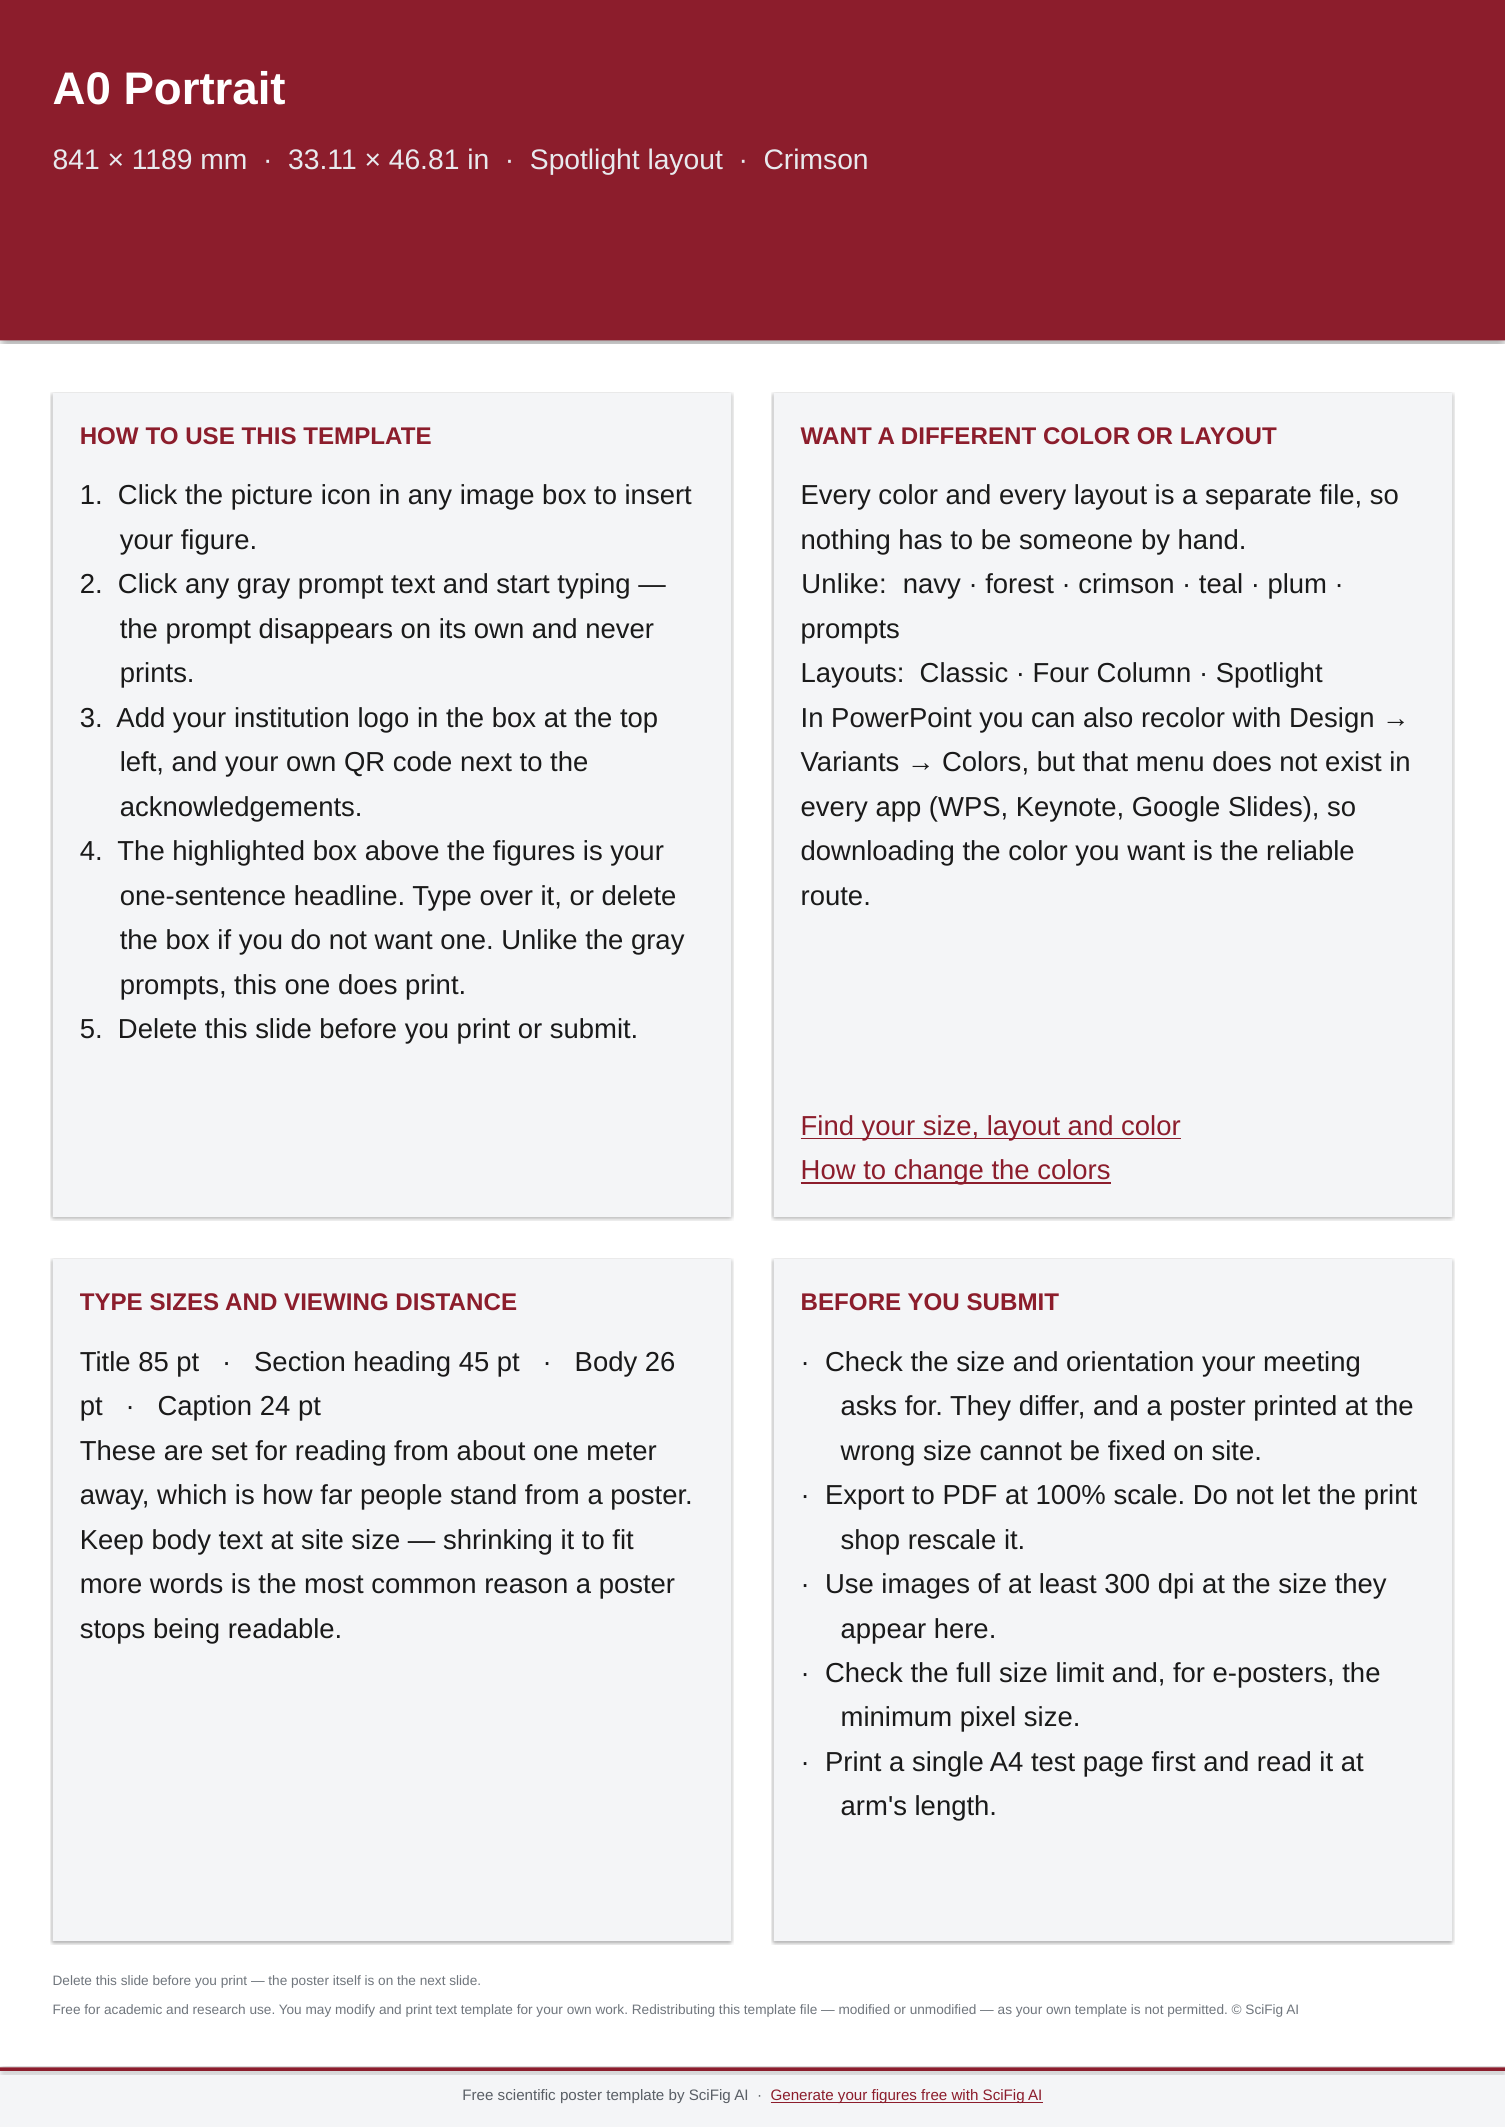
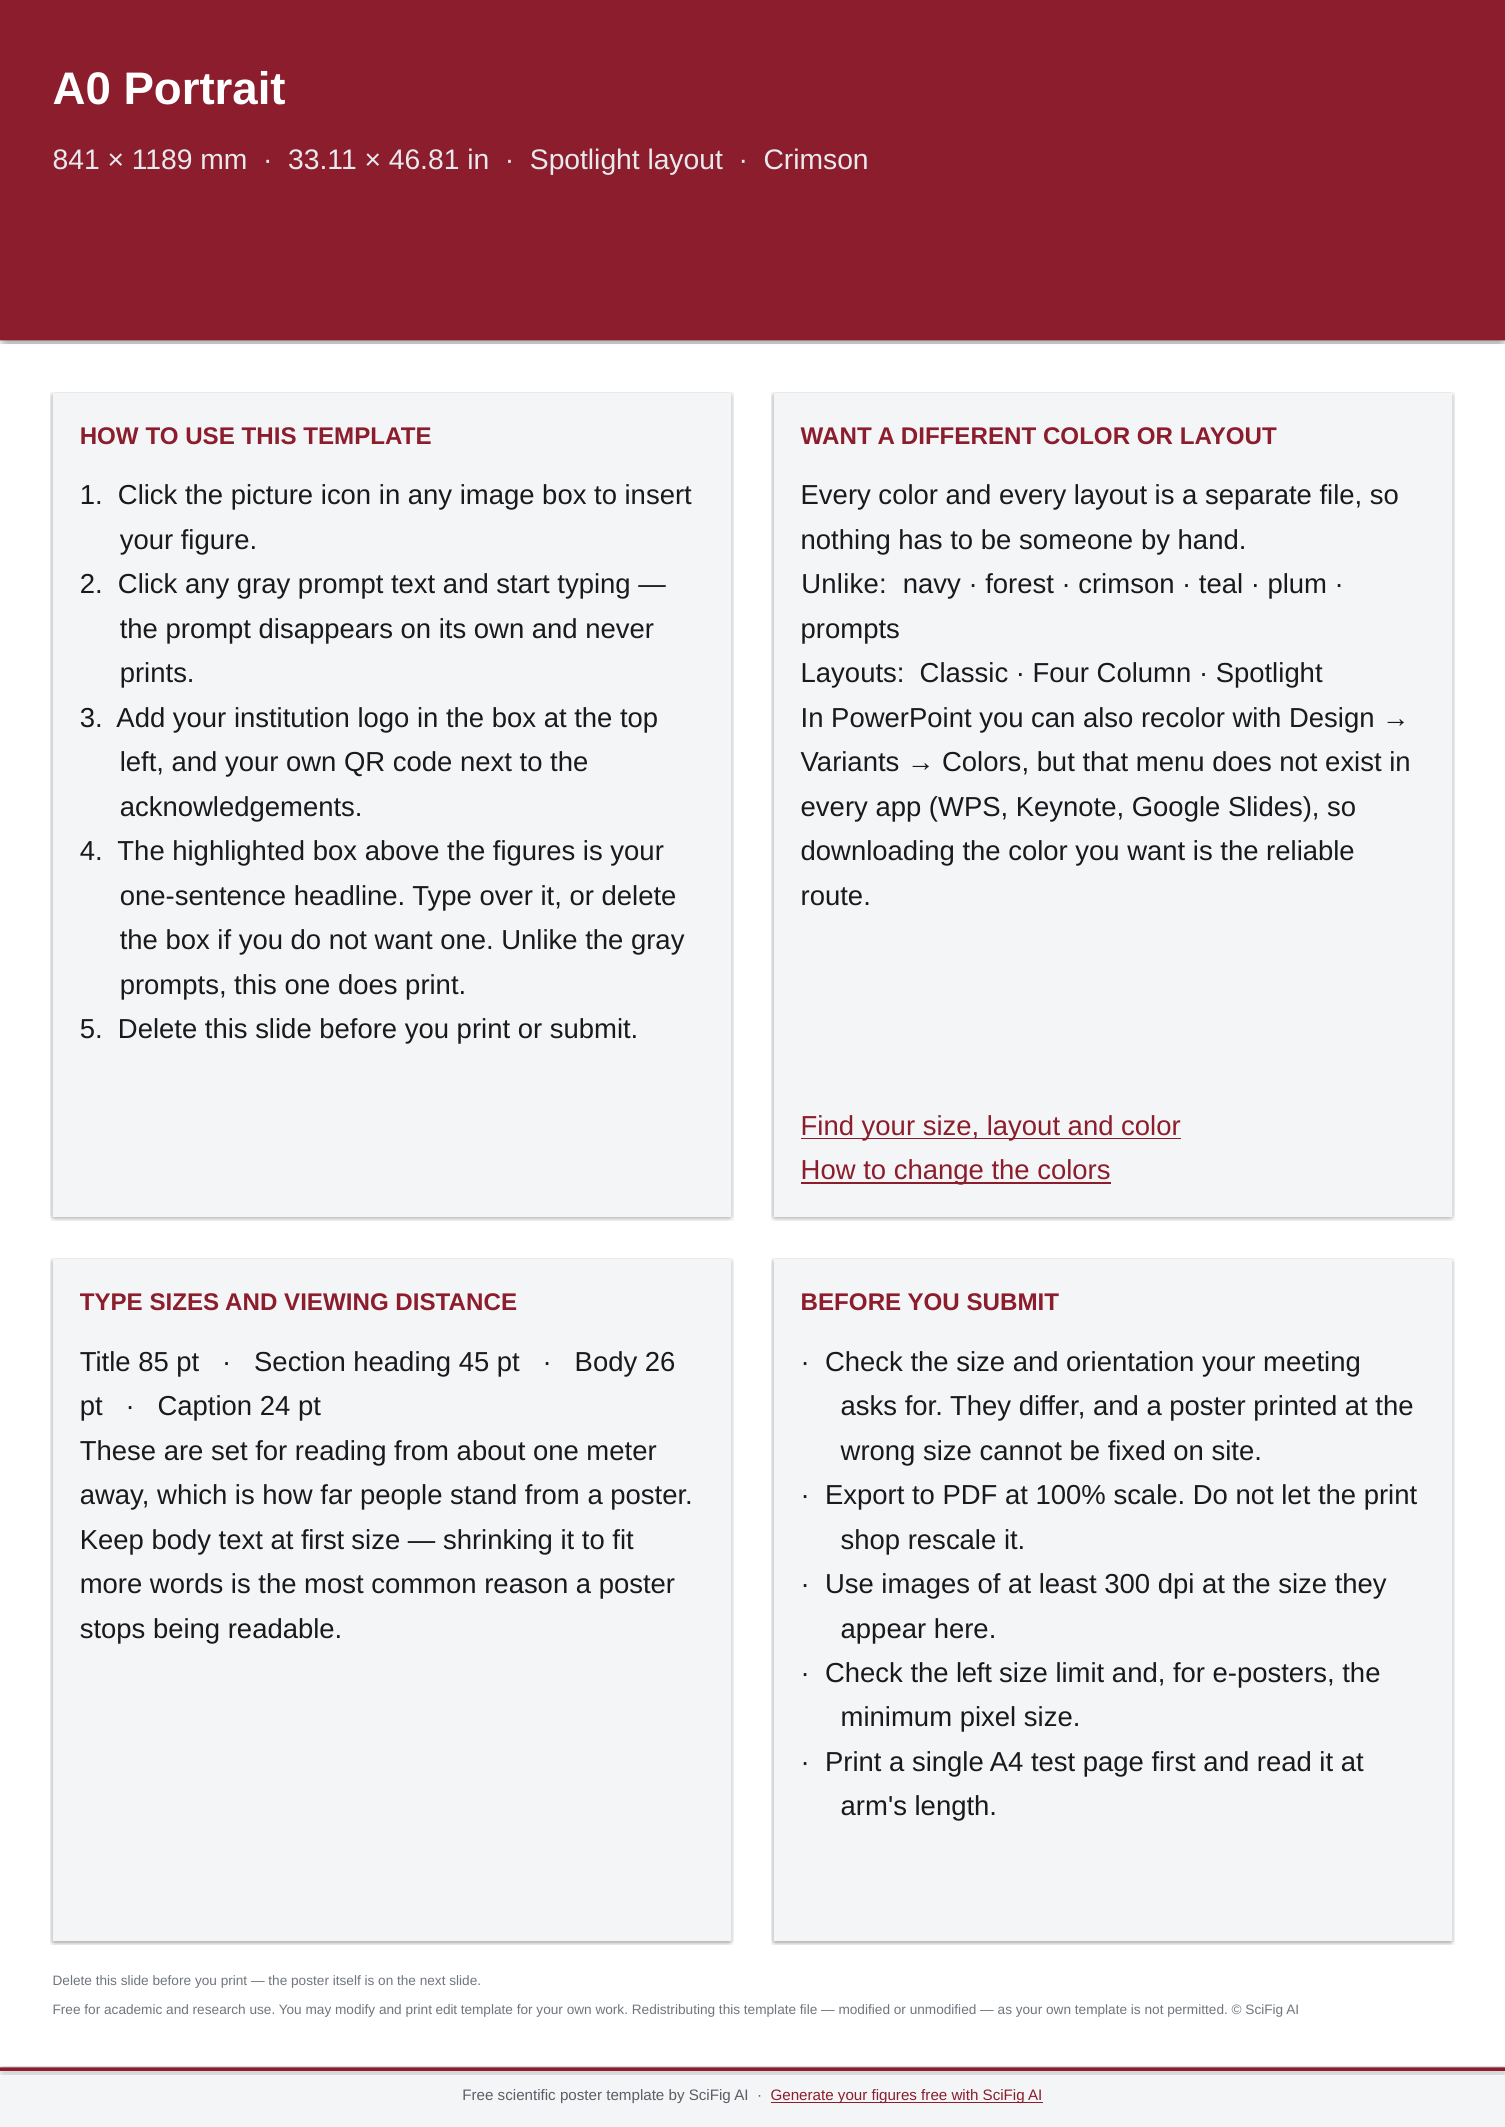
at site: site -> first (323, 1541)
the full: full -> left (974, 1674)
print text: text -> edit (446, 2010)
